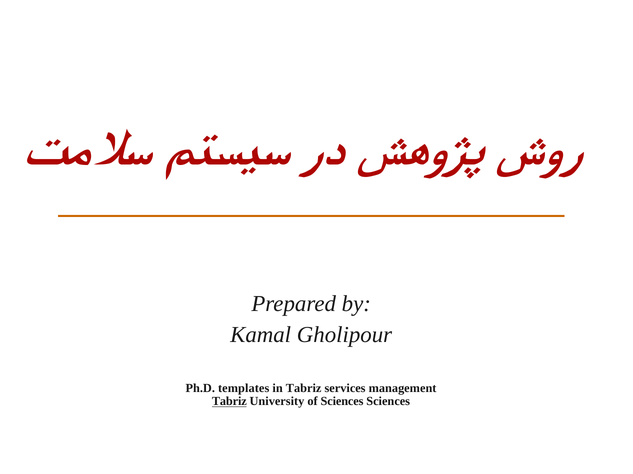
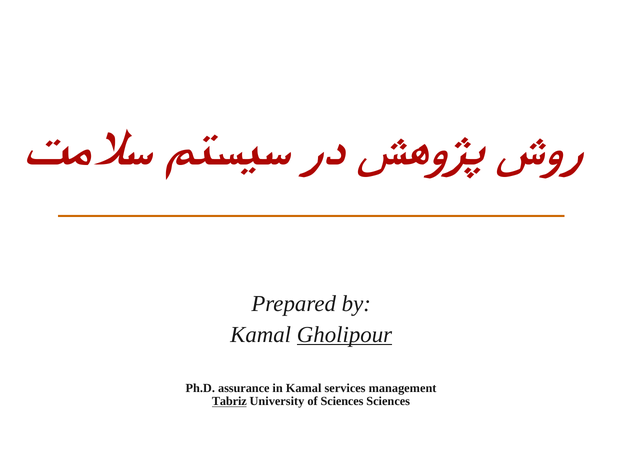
Gholipour underline: none -> present (344, 335)
templates: templates -> assurance (244, 389)
in Tabriz: Tabriz -> Kamal (304, 389)
